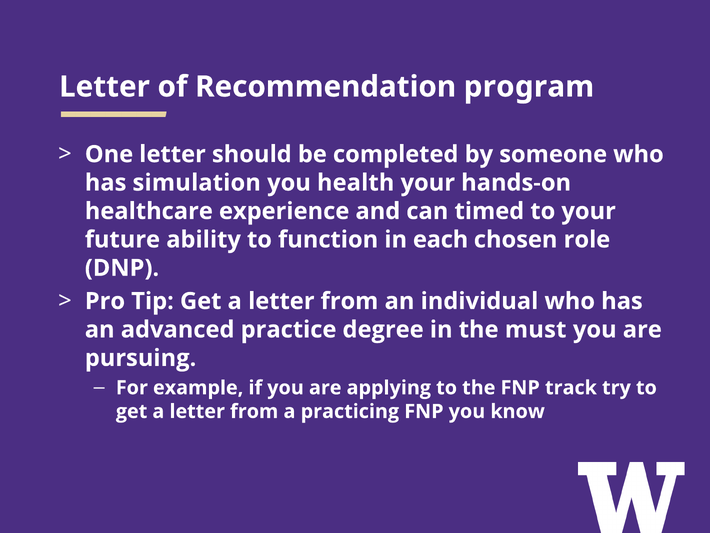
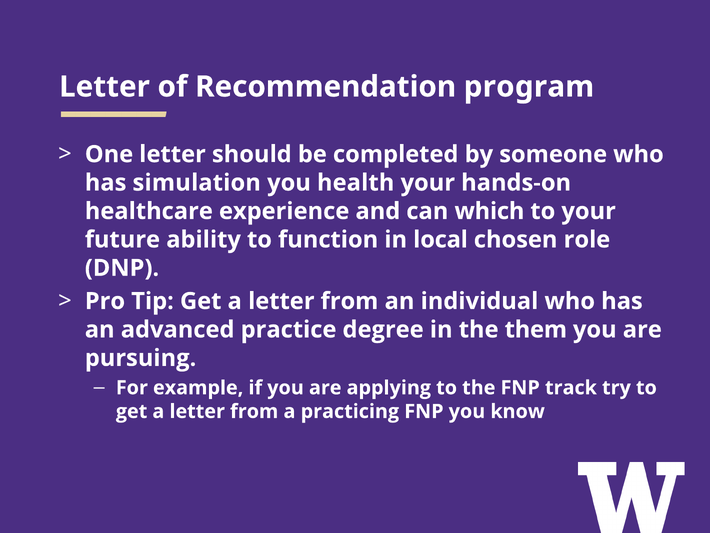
timed: timed -> which (489, 211)
each: each -> local (441, 239)
must: must -> them (536, 329)
